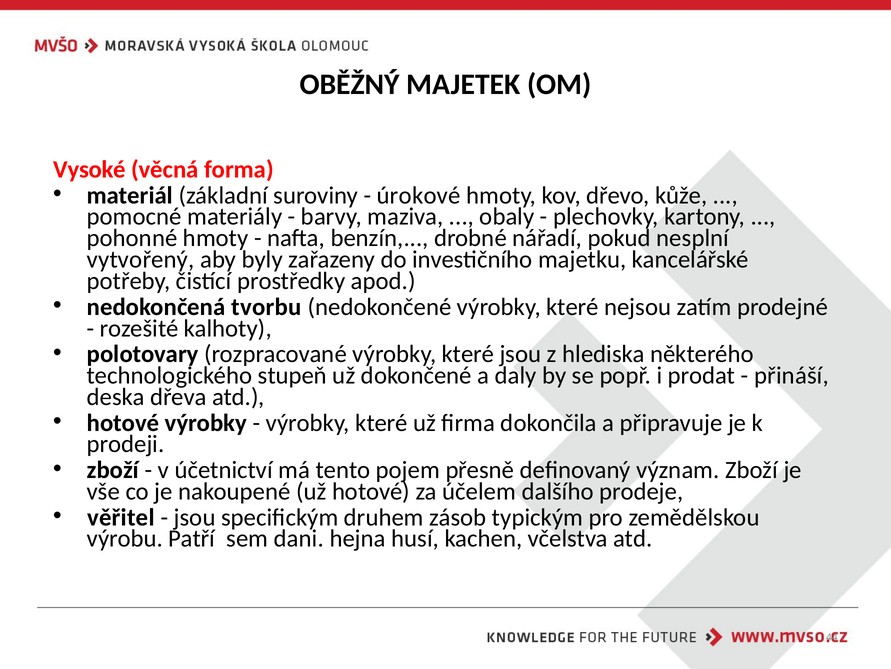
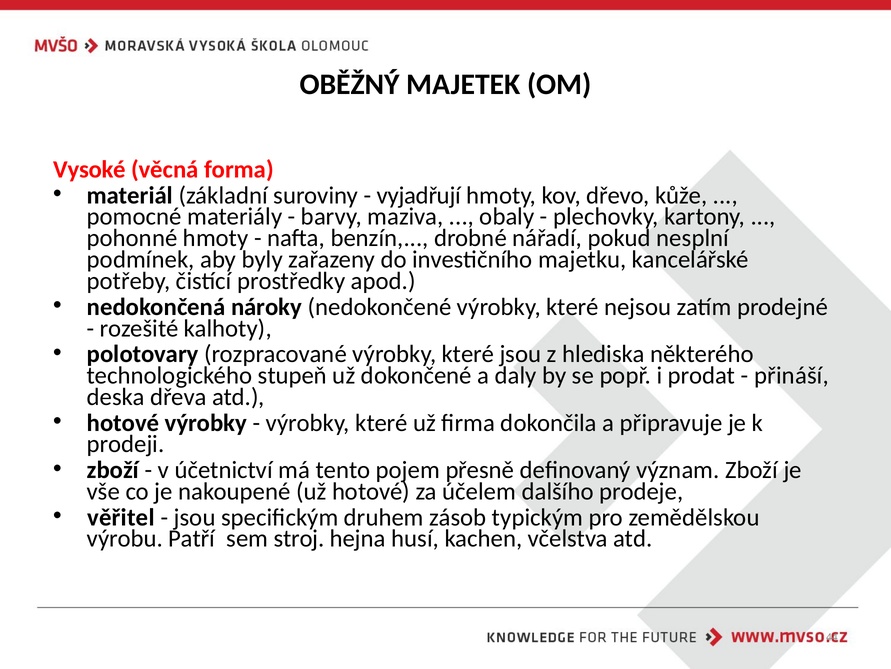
úrokové: úrokové -> vyjadřují (419, 195)
vytvořený: vytvořený -> podmínek (141, 259)
tvorbu: tvorbu -> nároky (267, 307)
dani: dani -> stroj (299, 538)
